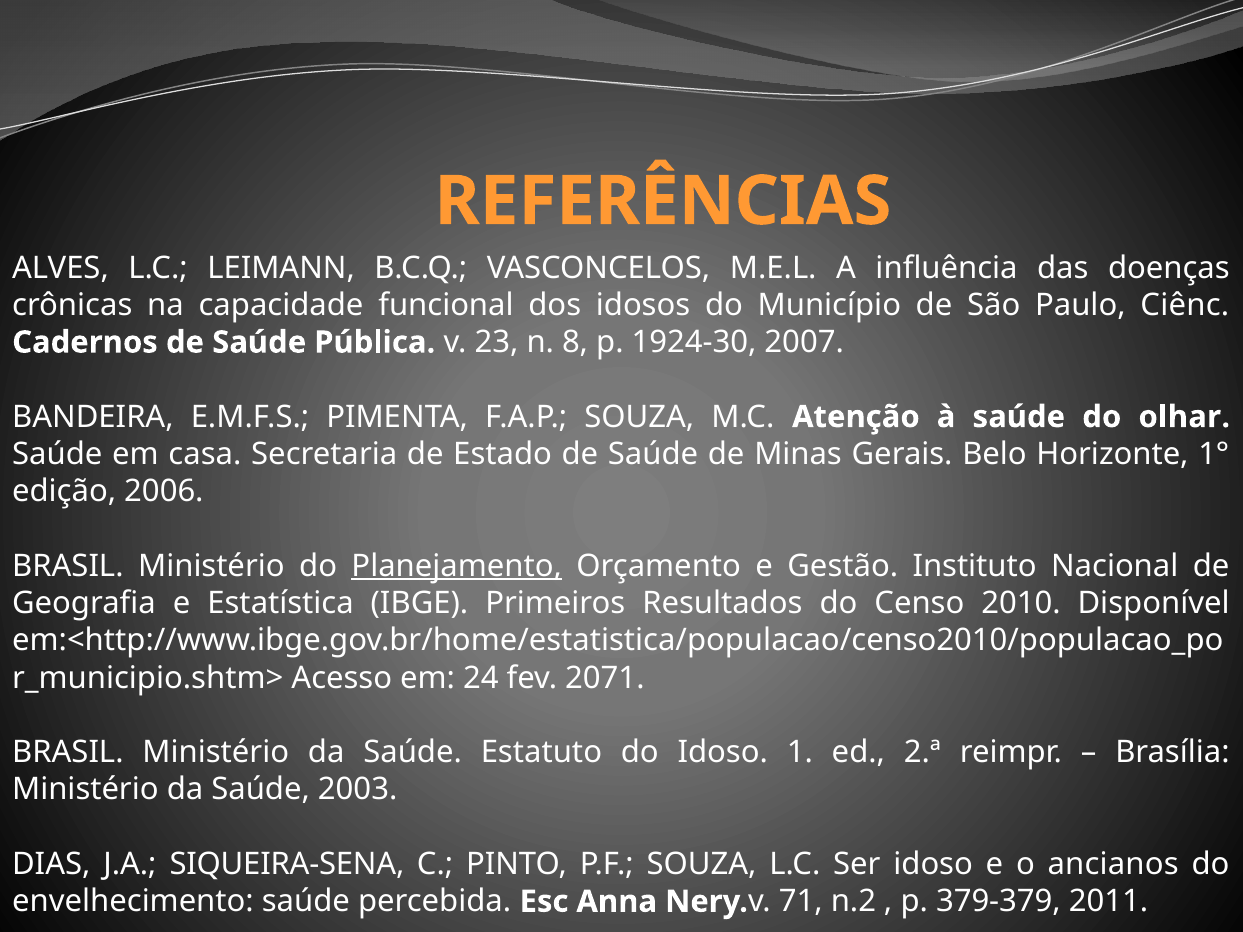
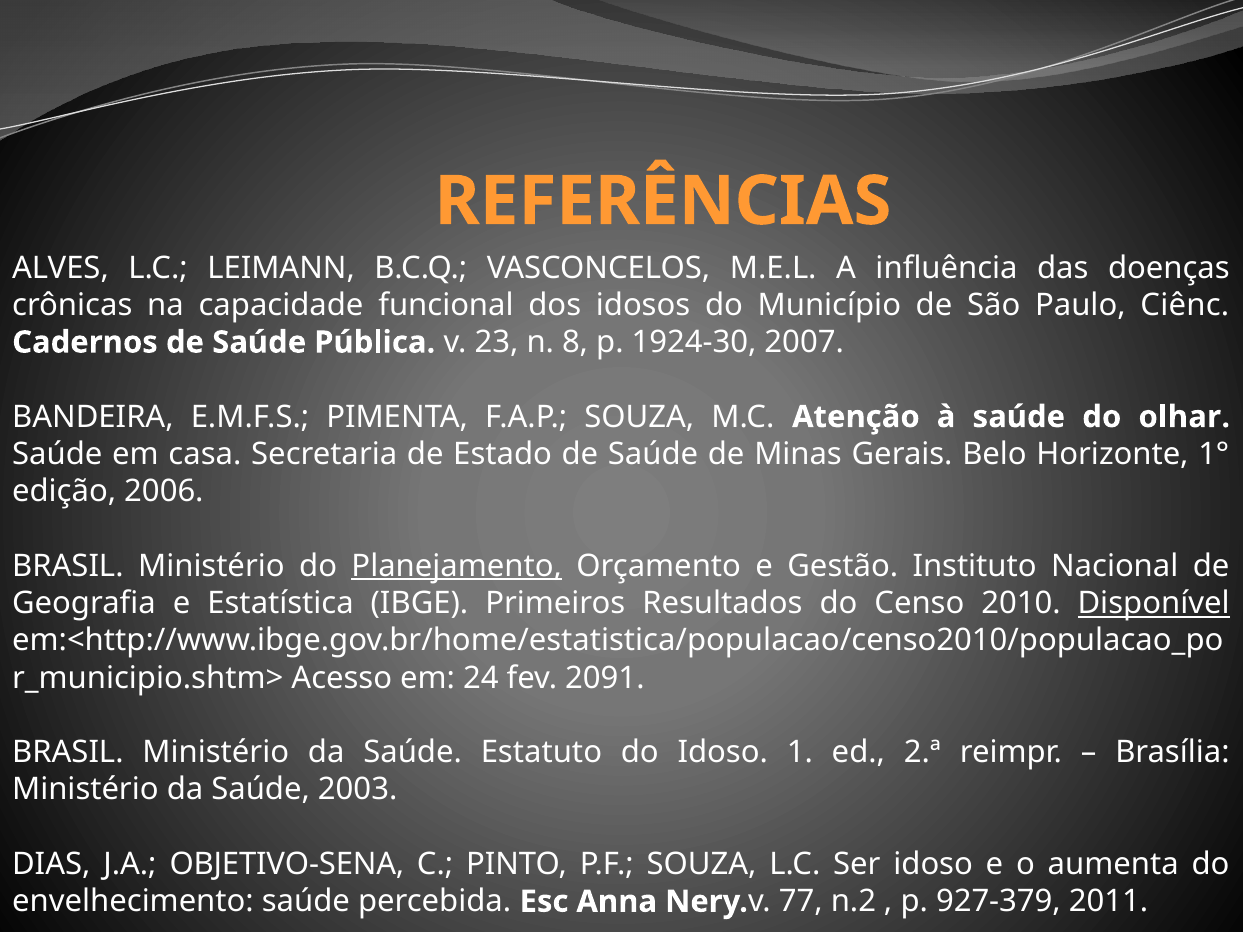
Disponível underline: none -> present (1154, 603)
2071: 2071 -> 2091 (605, 678)
SIQUEIRA-SENA: SIQUEIRA-SENA -> OBJETIVO-SENA (287, 864)
ancianos: ancianos -> aumenta (1113, 864)
71: 71 -> 77 (801, 902)
379-379: 379-379 -> 927-379 (998, 902)
